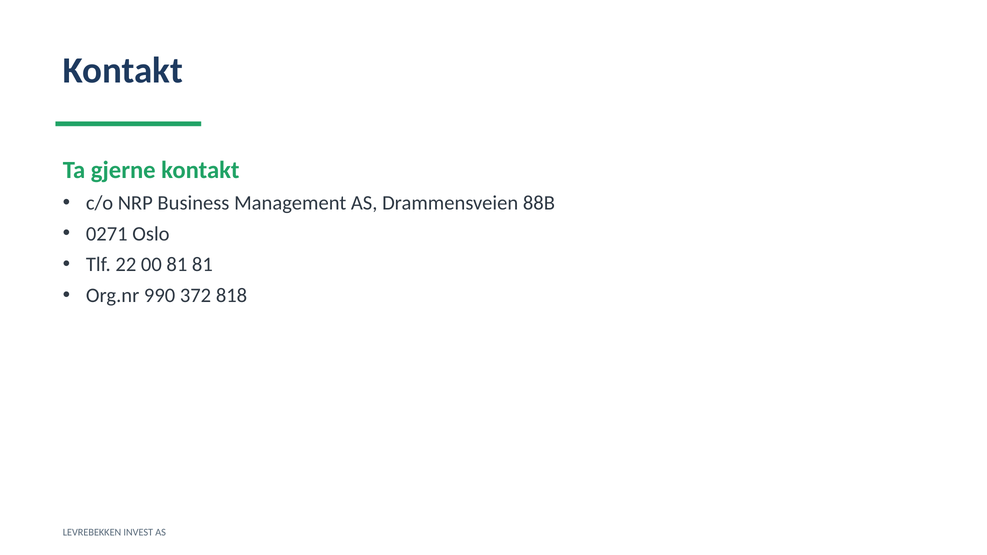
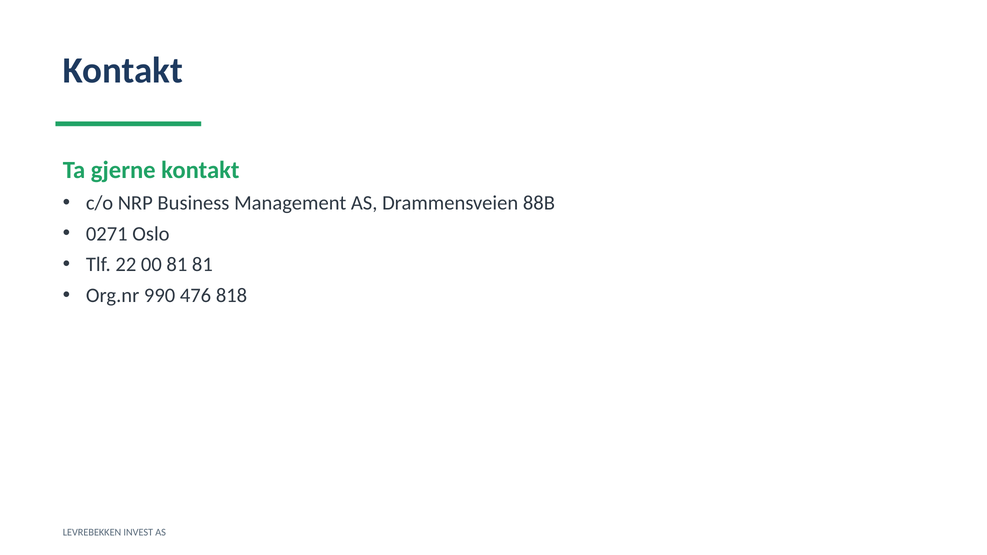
372: 372 -> 476 (196, 296)
